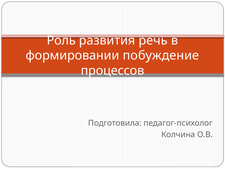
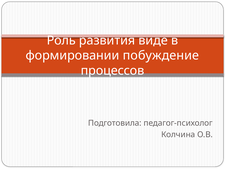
речь: речь -> виде (153, 40)
